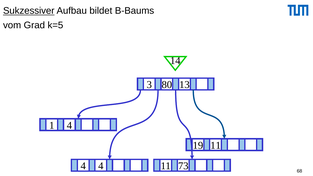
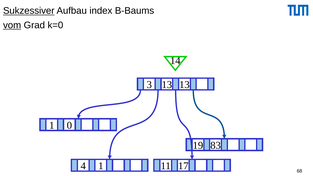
bildet: bildet -> index (101, 11)
vom underline: none -> present (12, 25)
k=5: k=5 -> k=0 (55, 25)
80: 80 -> 13 (167, 85)
1 4: 4 -> 0 (69, 125)
19 11: 11 -> 83 (216, 145)
4 4: 4 -> 1 (101, 166)
73: 73 -> 17 (183, 166)
